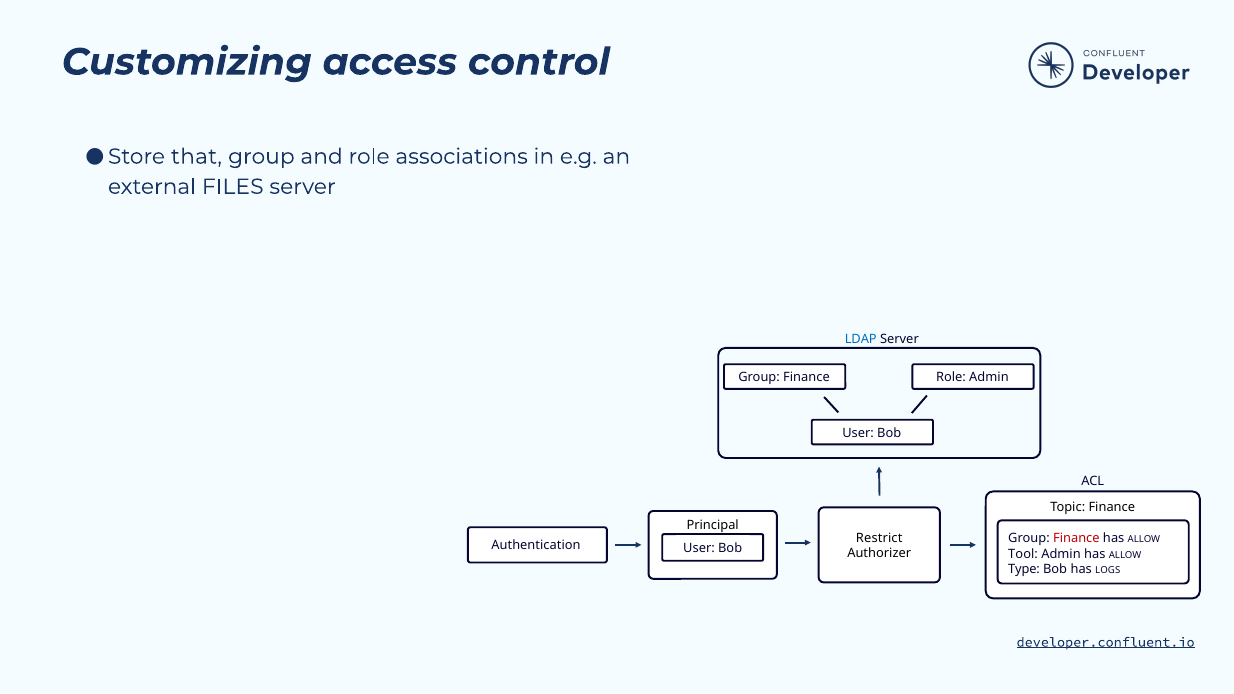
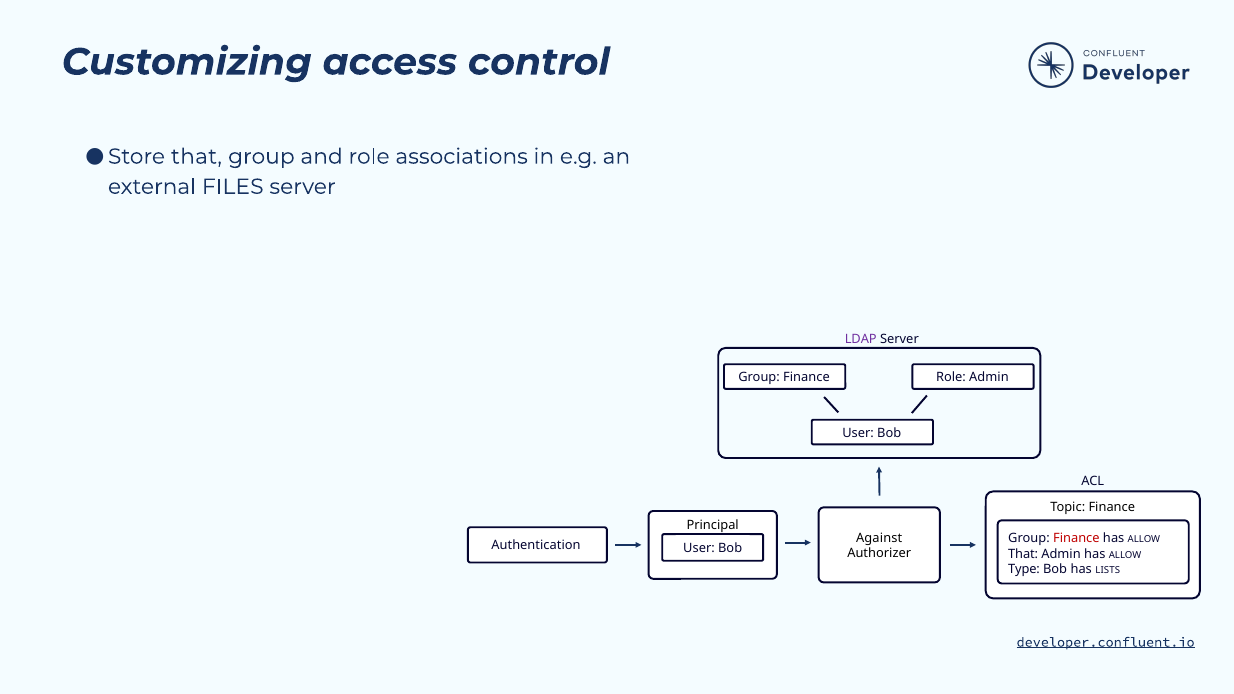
LDAP colour: blue -> purple (861, 339)
Restrict: Restrict -> Against (879, 538)
Tool: Tool -> That (1023, 554)
LOGS: LOGS -> LISTS (1108, 571)
